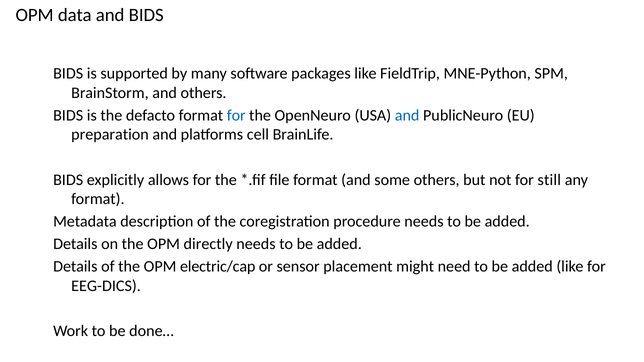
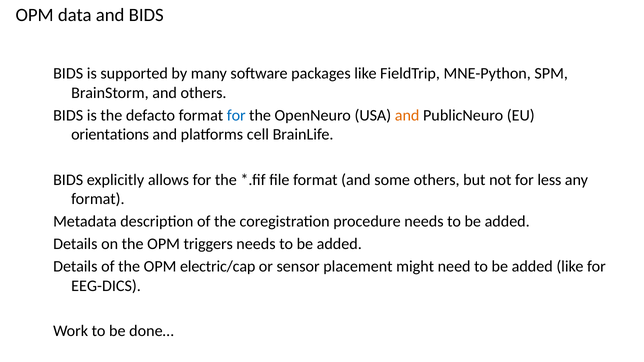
and colour: blue -> orange (407, 115)
preparation: preparation -> orientations (110, 135)
still: still -> less (549, 180)
directly: directly -> triggers (208, 244)
